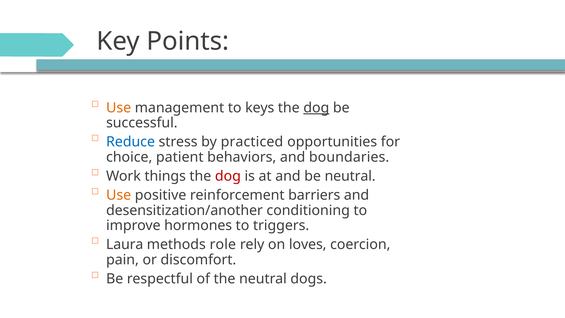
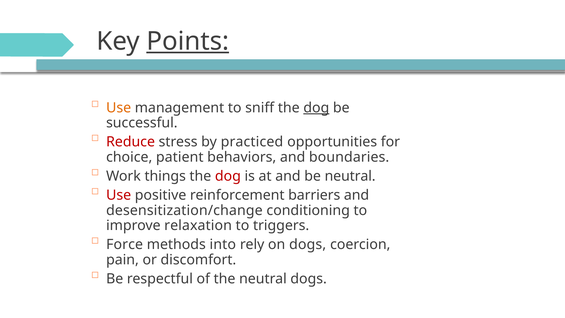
Points underline: none -> present (188, 41)
keys: keys -> sniff (260, 108)
Reduce colour: blue -> red (131, 142)
Use colour: orange -> red (119, 195)
desensitization/another: desensitization/another -> desensitization/change (184, 210)
hormones: hormones -> relaxation (198, 225)
Laura: Laura -> Force (125, 244)
role: role -> into (223, 244)
on loves: loves -> dogs (308, 244)
